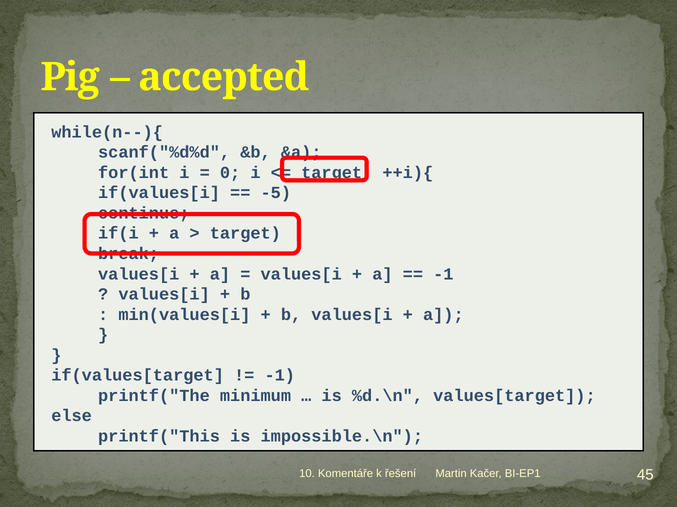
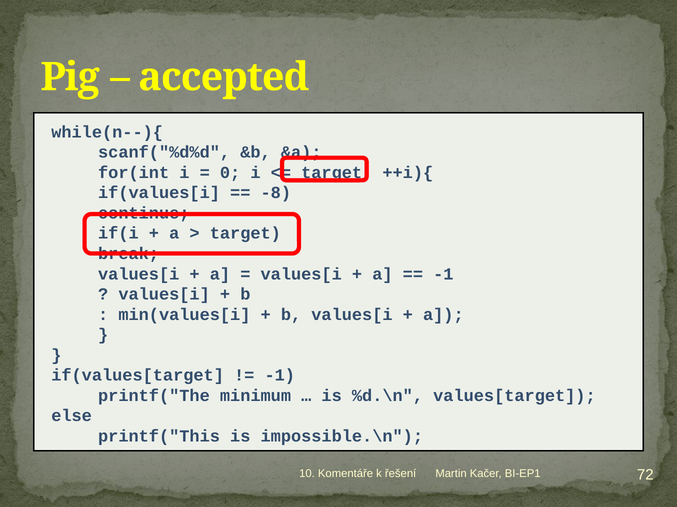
-5: -5 -> -8 (276, 193)
45: 45 -> 72 (645, 476)
